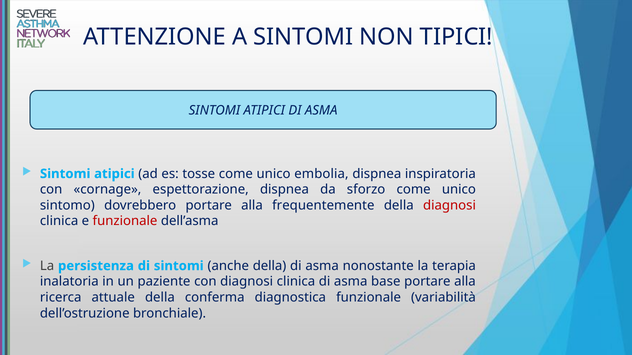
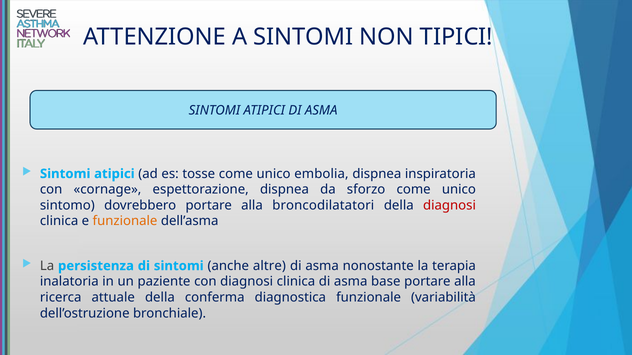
frequentemente: frequentemente -> broncodilatatori (323, 206)
funzionale colour: red -> orange (125, 221)
anche della: della -> altre (269, 266)
